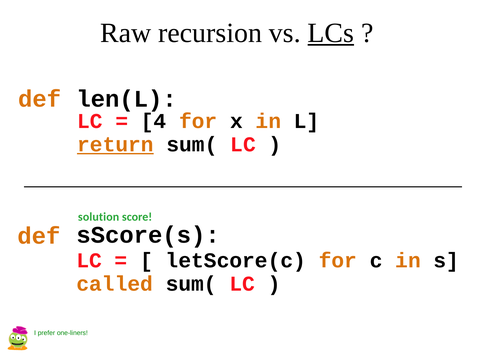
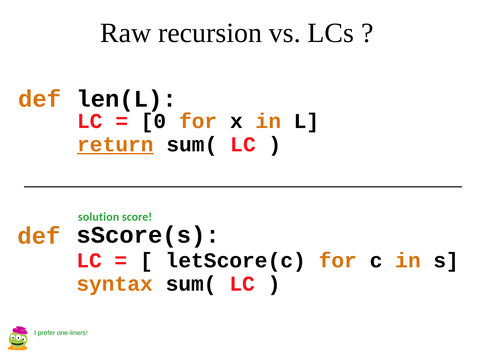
LCs underline: present -> none (331, 33)
4: 4 -> 0 (154, 121)
called: called -> syntax (115, 284)
